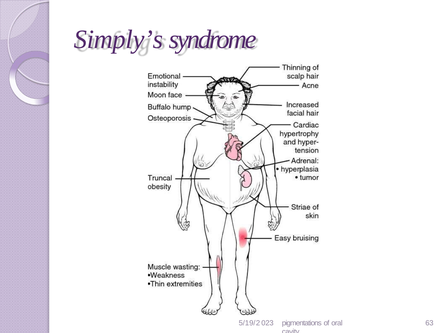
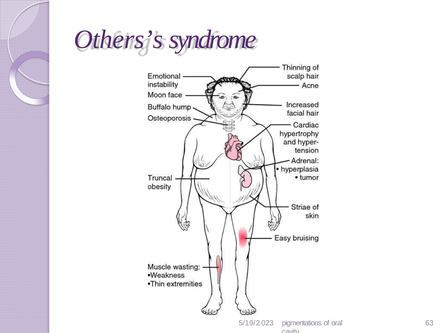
Simply’s: Simply’s -> Others’s (118, 39)
